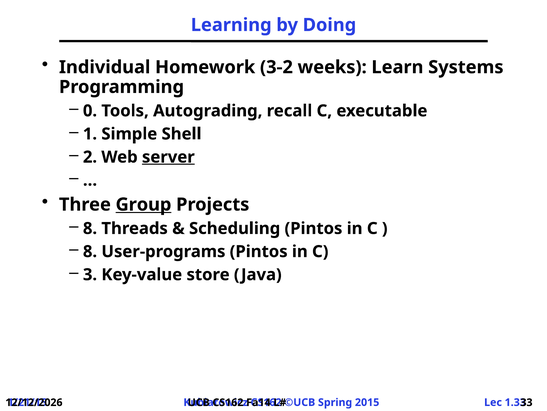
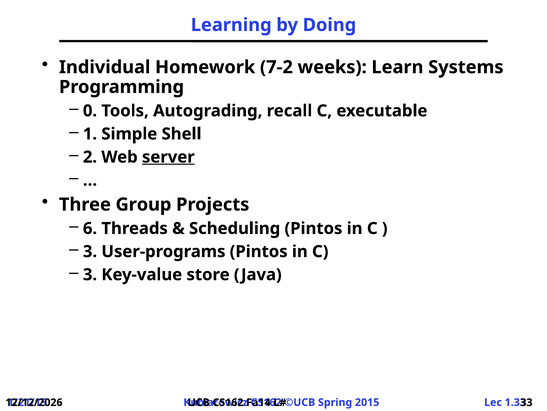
3-2: 3-2 -> 7-2 (276, 67)
Group underline: present -> none (143, 204)
8: 8 -> 6 (90, 228)
8: 8 -> 3 (90, 251)
